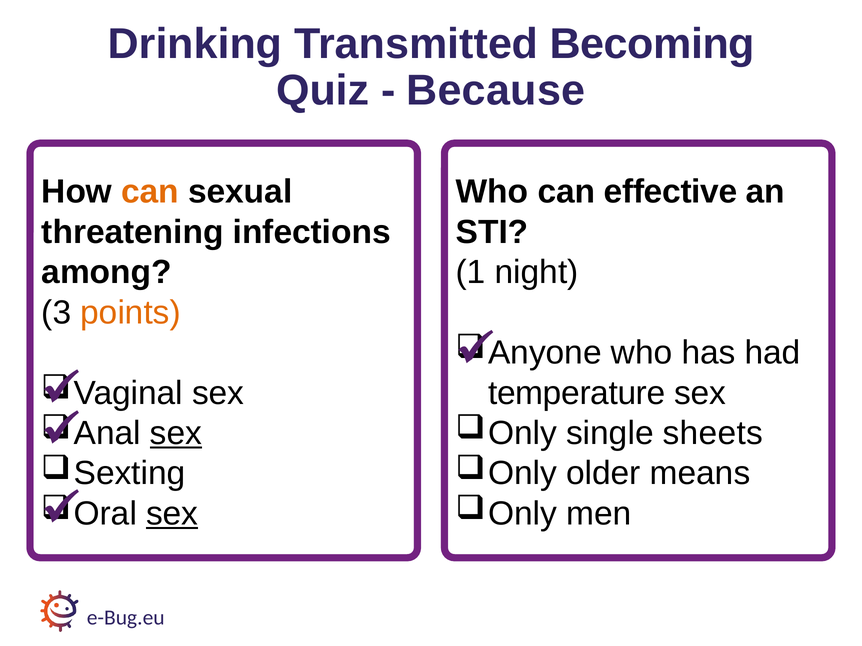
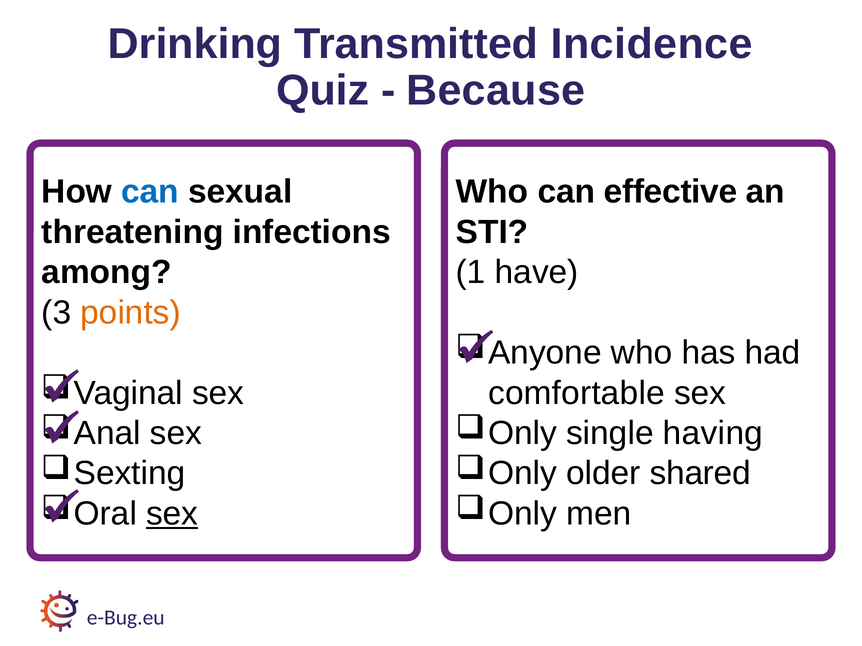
Becoming: Becoming -> Incidence (652, 44)
can colour: orange -> blue (150, 192)
night: night -> have (537, 273)
temperature: temperature -> comfortable (576, 393)
sex underline: present -> none (176, 434)
sheets: sheets -> having (713, 434)
means: means -> shared (700, 474)
